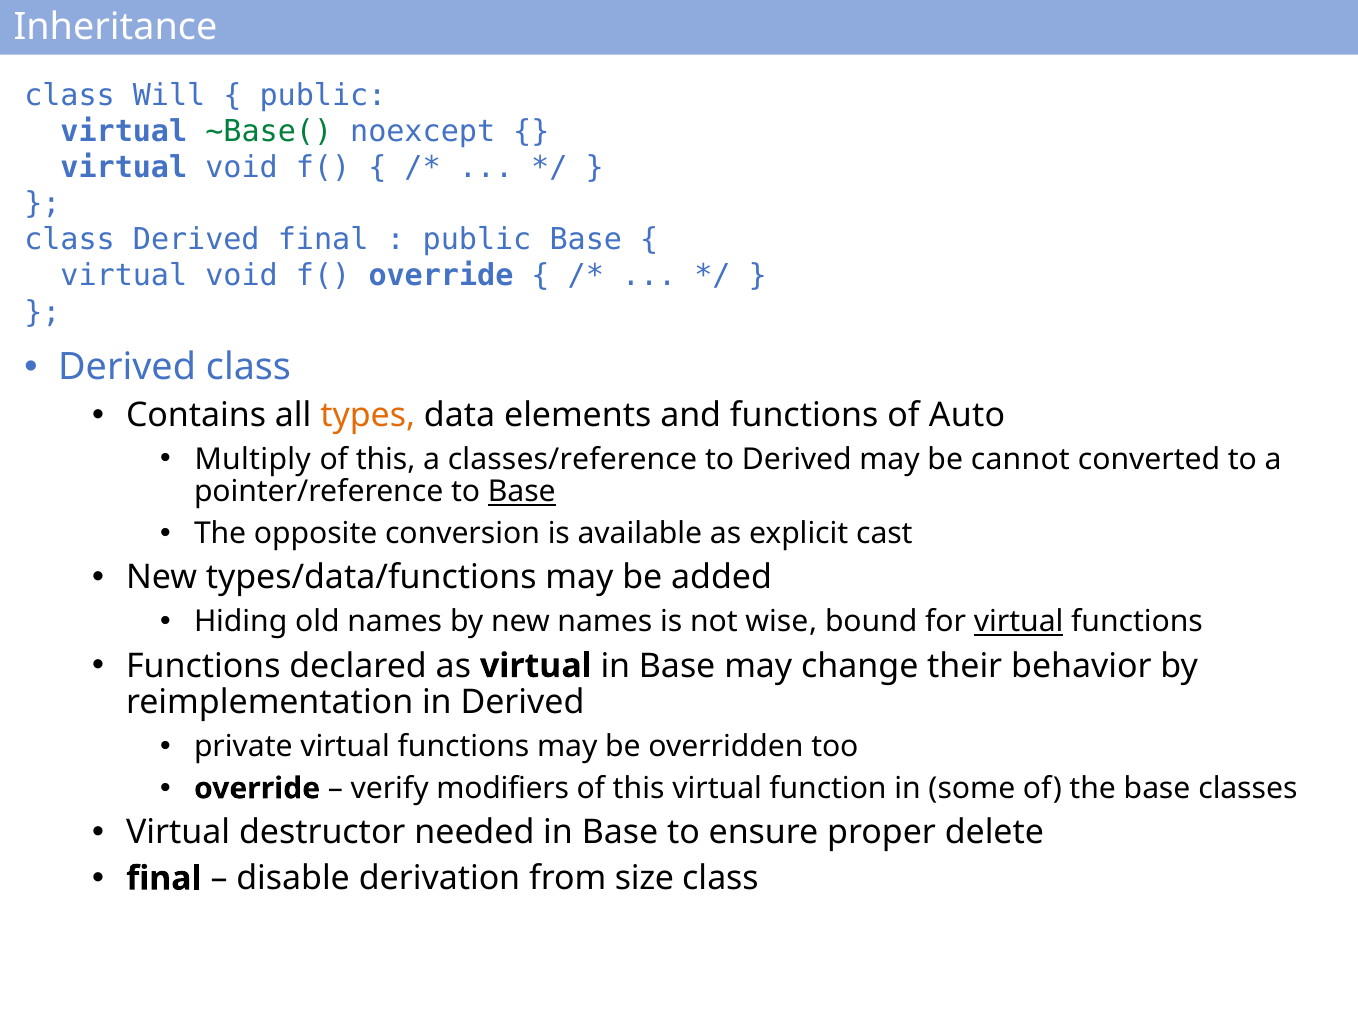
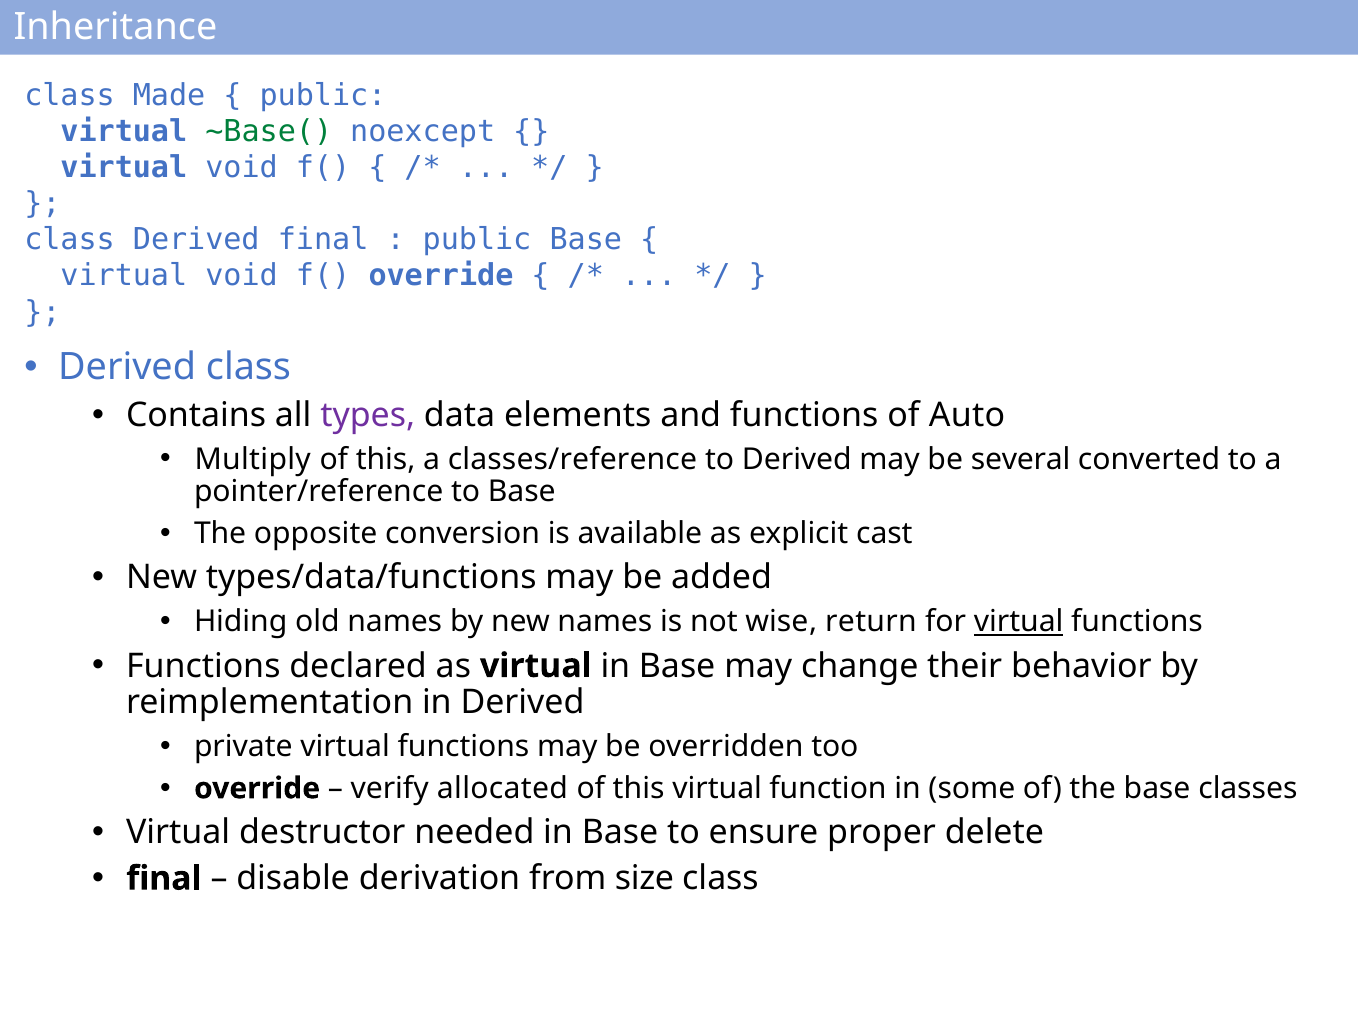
Will: Will -> Made (169, 95)
types colour: orange -> purple (368, 415)
cannot: cannot -> several (1021, 460)
Base underline: present -> none (522, 492)
bound: bound -> return (871, 622)
modifiers: modifiers -> allocated (502, 789)
